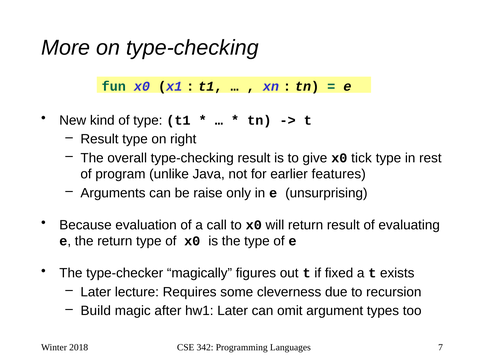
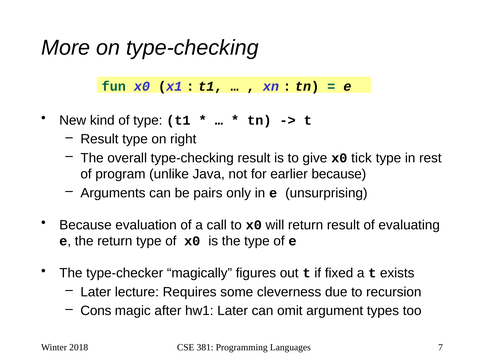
earlier features: features -> because (339, 174)
raise: raise -> pairs (208, 193)
Build: Build -> Cons (96, 311)
342: 342 -> 381 (205, 348)
